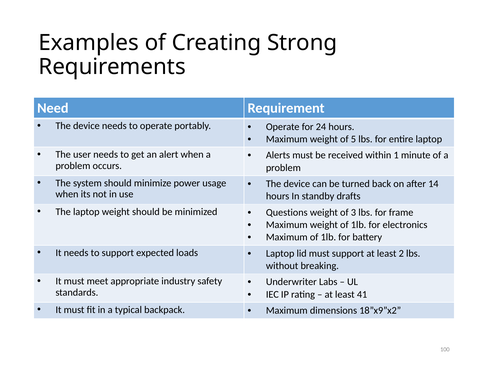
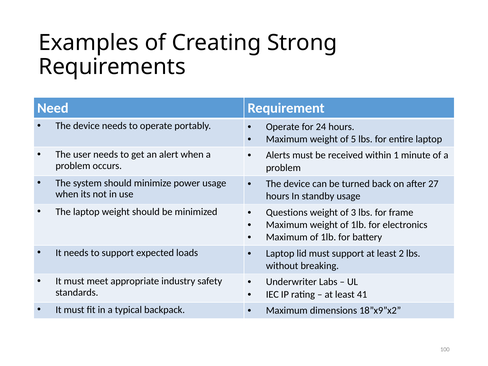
14: 14 -> 27 (433, 184)
standby drafts: drafts -> usage (349, 196)
